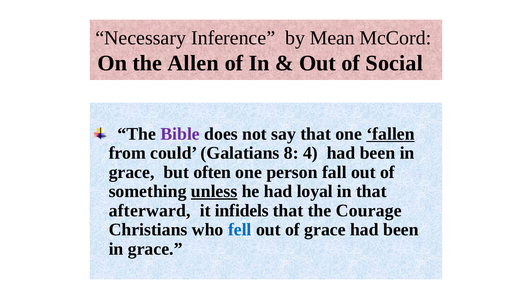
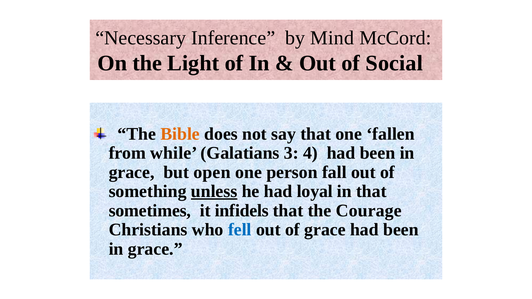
Mean: Mean -> Mind (332, 38)
Allen: Allen -> Light (193, 63)
Bible colour: purple -> orange (180, 134)
fallen underline: present -> none (391, 134)
could: could -> while (174, 153)
8: 8 -> 3 (291, 153)
often: often -> open (212, 172)
afterward: afterward -> sometimes (150, 211)
